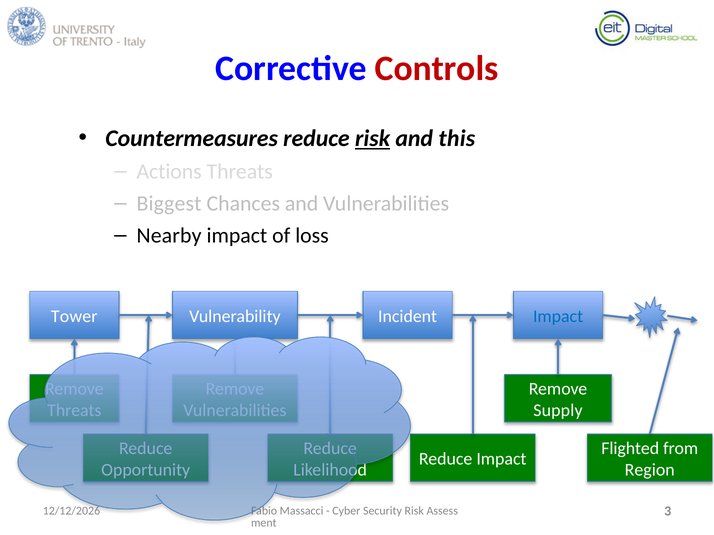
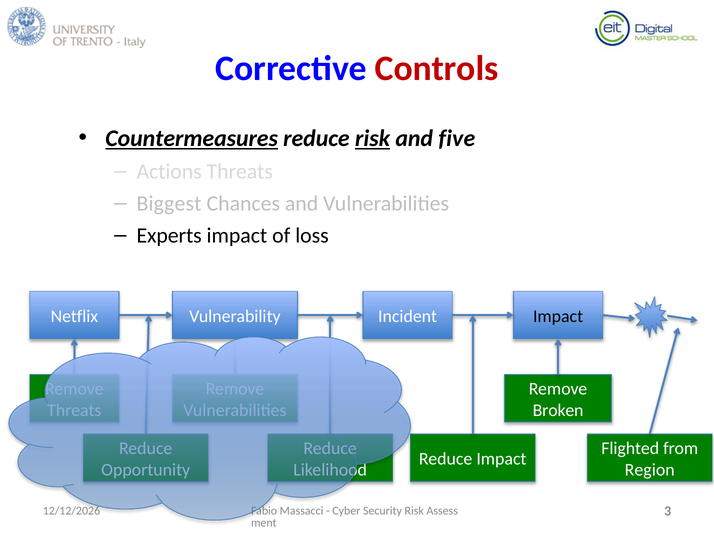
Countermeasures underline: none -> present (192, 139)
this: this -> five (457, 139)
Nearby: Nearby -> Experts (169, 236)
Tower: Tower -> Netflix (74, 317)
Impact colour: blue -> black (558, 317)
Supply: Supply -> Broken (558, 411)
